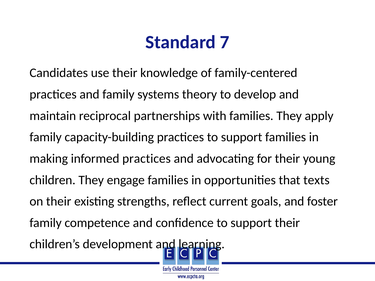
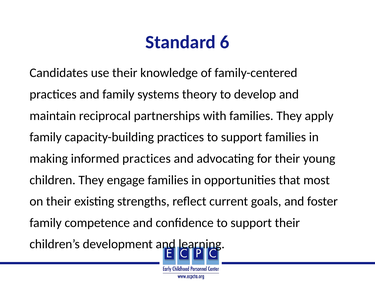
7: 7 -> 6 (225, 42)
texts: texts -> most (317, 180)
